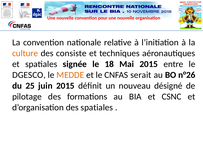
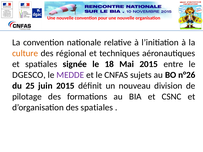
consiste: consiste -> régional (71, 53)
MEDDE colour: orange -> purple (70, 75)
serait: serait -> sujets (141, 75)
désigné: désigné -> division (168, 86)
